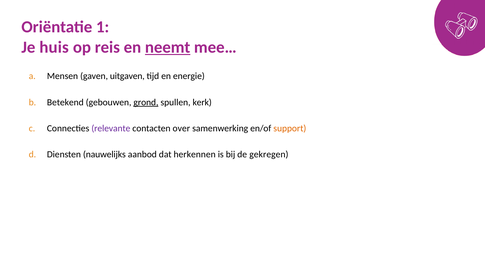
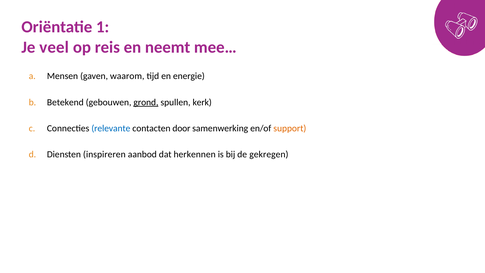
huis: huis -> veel (54, 47)
neemt underline: present -> none (168, 47)
uitgaven: uitgaven -> waarom (127, 76)
relevante colour: purple -> blue (111, 128)
over: over -> door (181, 128)
nauwelijks: nauwelijks -> inspireren (104, 154)
